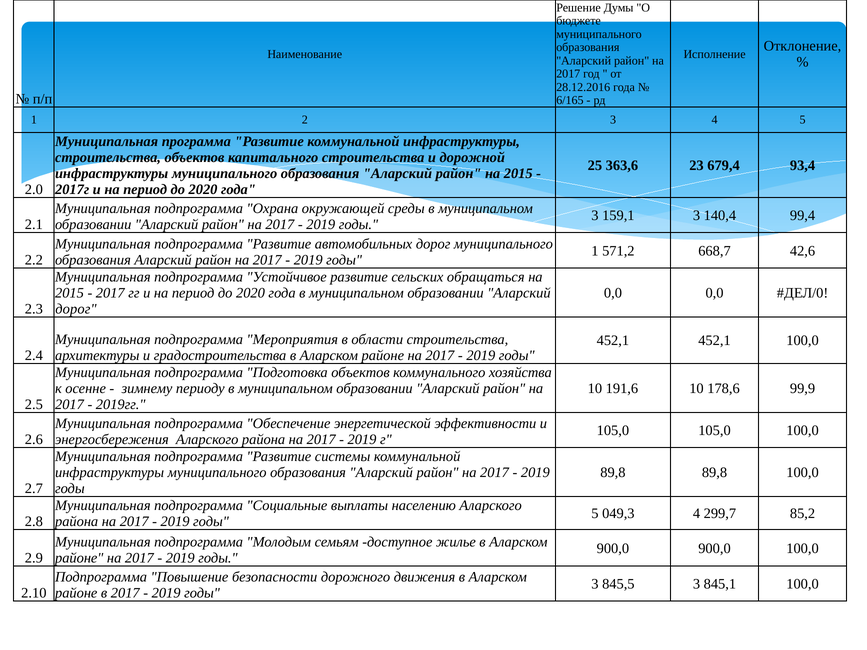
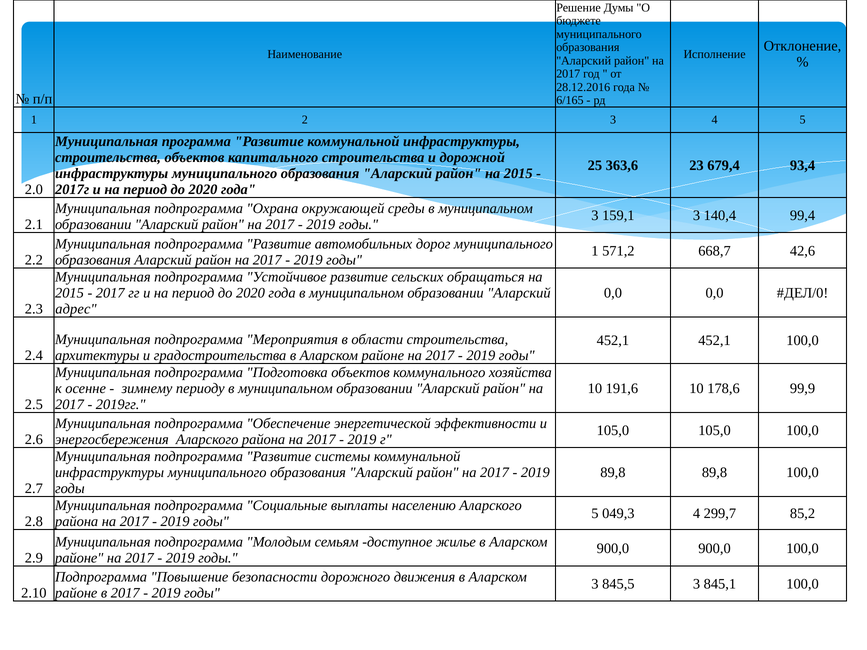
дорог: дорог -> адрес (76, 309)
